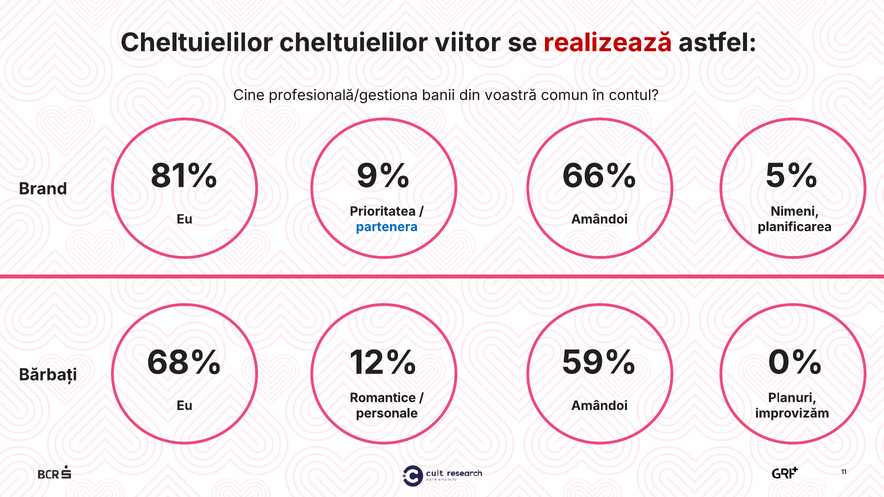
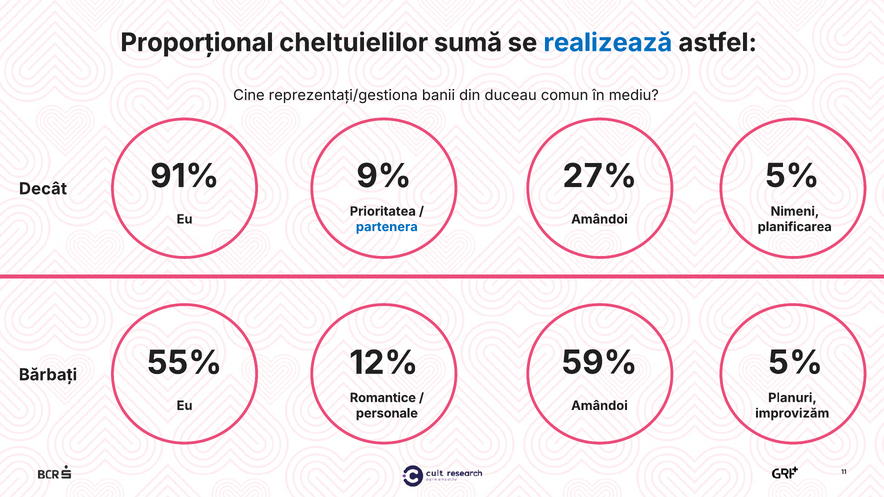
Cheltuielilor: Cheltuielilor -> Proporțional (197, 43)
viitor: viitor -> sumă (468, 43)
realizează colour: red -> blue (608, 43)
profesională/gestiona: profesională/gestiona -> reprezentați/gestiona (343, 95)
voastră: voastră -> duceau (511, 95)
contul: contul -> mediu (634, 95)
81%: 81% -> 91% (185, 176)
66%: 66% -> 27% (600, 176)
Brand: Brand -> Decât (43, 189)
68%: 68% -> 55% (184, 363)
59% 0%: 0% -> 5% (795, 363)
